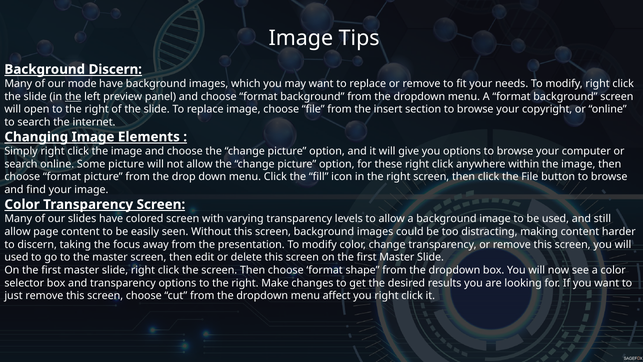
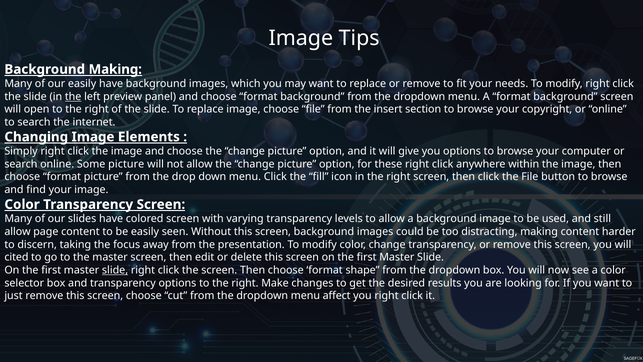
Background Discern: Discern -> Making (115, 69)
our mode: mode -> easily (82, 84)
used: used -> cited (16, 257)
slide underline: none -> present (115, 270)
